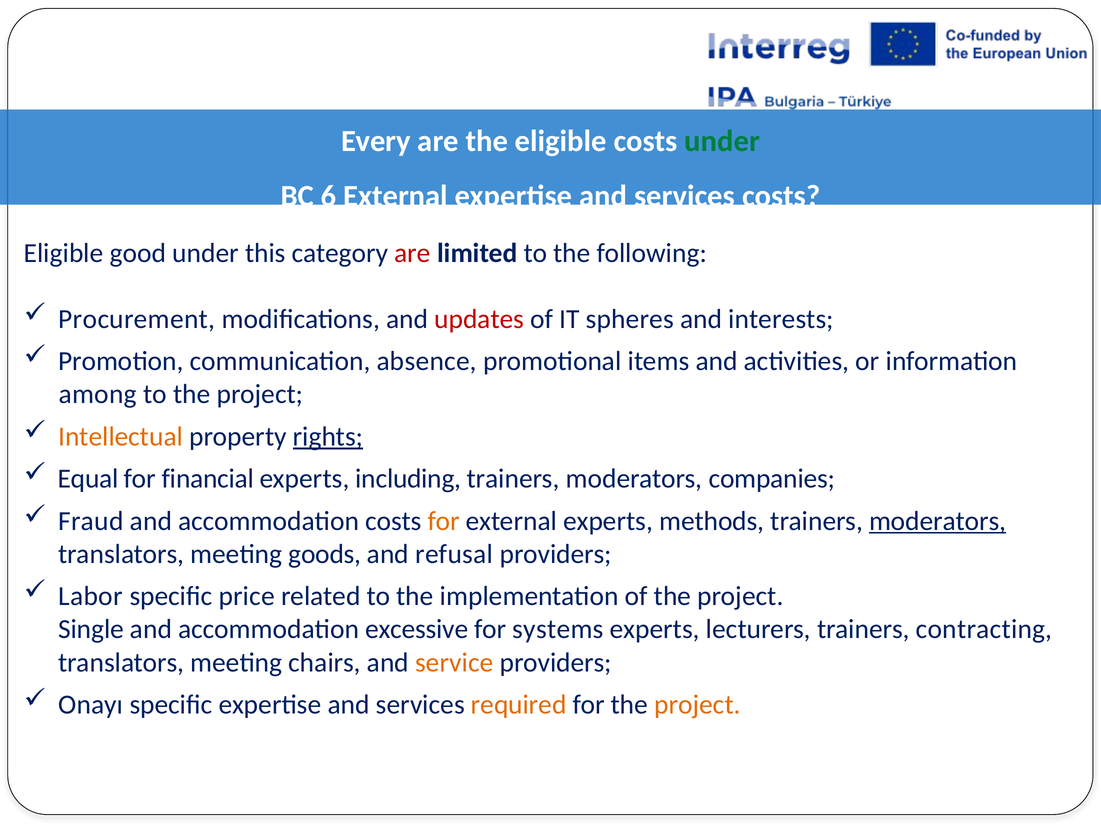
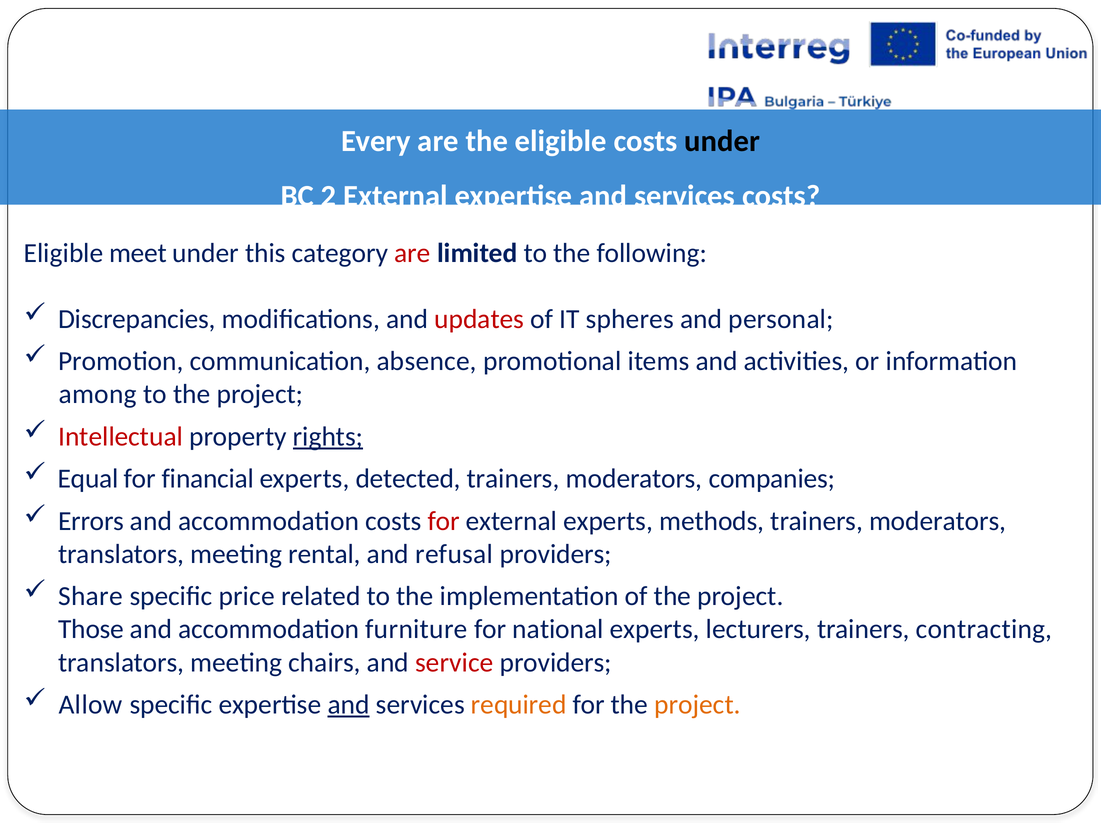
under colour: green -> black (722, 141)
6: 6 -> 2 (329, 196)
good: good -> meet (138, 253)
Procurement: Procurement -> Discrepancies (137, 319)
interests: interests -> personal (781, 319)
Intellectual colour: orange -> red (121, 436)
including: including -> detected (408, 479)
Fraud: Fraud -> Errors (91, 521)
for colour: orange -> red (444, 521)
moderators underline: present -> none (938, 521)
goods: goods -> rental (325, 554)
Labor: Labor -> Share (91, 596)
Single: Single -> Those (91, 629)
excessive: excessive -> furniture (416, 629)
systems: systems -> national (558, 629)
service colour: orange -> red (454, 662)
Onayı: Onayı -> Allow (91, 704)
and underline: none -> present (349, 704)
